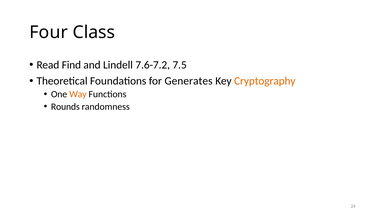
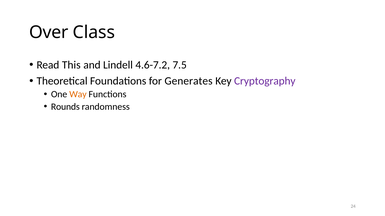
Four: Four -> Over (49, 32)
Find: Find -> This (71, 65)
7.6-7.2: 7.6-7.2 -> 4.6-7.2 (153, 65)
Cryptography colour: orange -> purple (265, 81)
